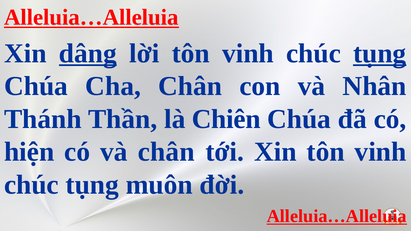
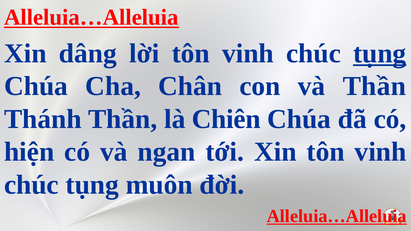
dâng underline: present -> none (88, 53)
và Nhân: Nhân -> Thần (374, 86)
và chân: chân -> ngan (166, 152)
